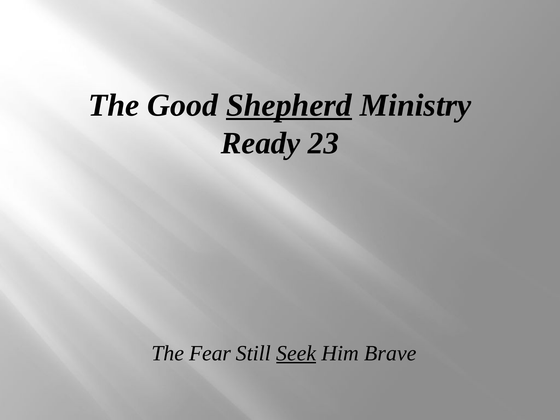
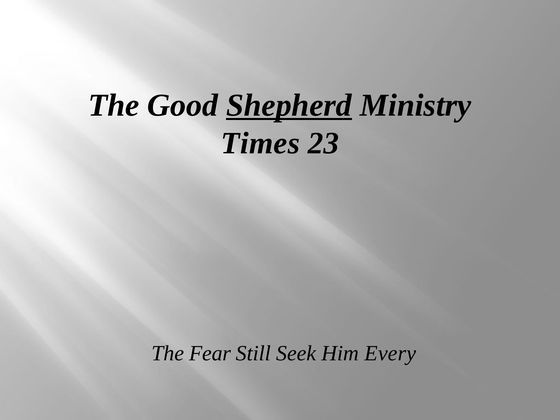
Ready: Ready -> Times (260, 143)
Seek underline: present -> none (296, 353)
Brave: Brave -> Every (390, 353)
